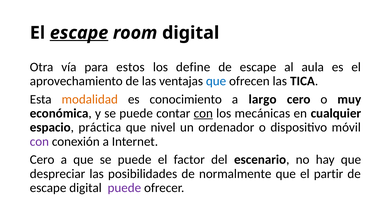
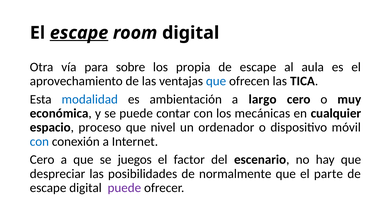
estos: estos -> sobre (131, 67)
define: define -> propia (193, 67)
modalidad colour: orange -> blue (90, 99)
conocimiento: conocimiento -> ambientación (186, 99)
con underline: present -> none (203, 113)
práctica: práctica -> proceso (100, 127)
con colour: purple -> blue (39, 141)
que se puede: puede -> juegos (135, 160)
partir: partir -> parte (328, 174)
